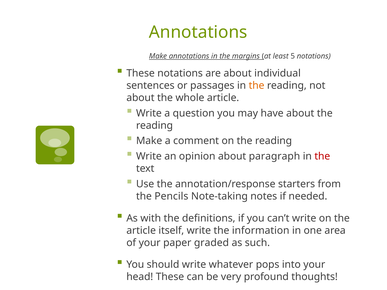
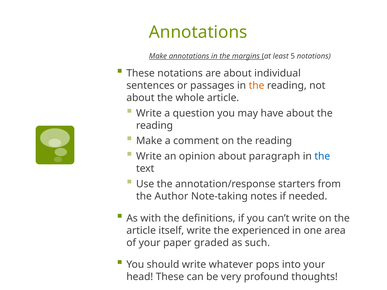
the colour: red -> blue (322, 156)
Pencils: Pencils -> Author (171, 196)
information: information -> experienced (261, 231)
